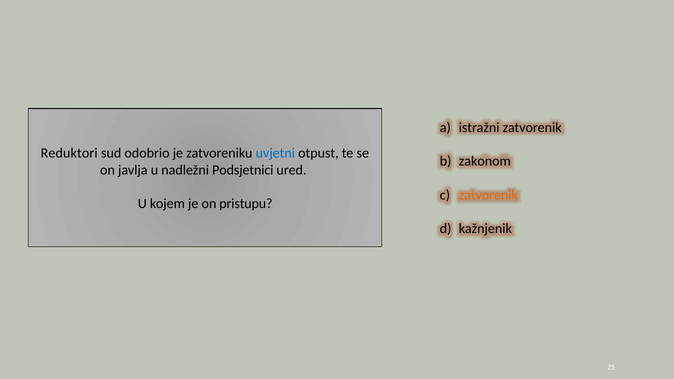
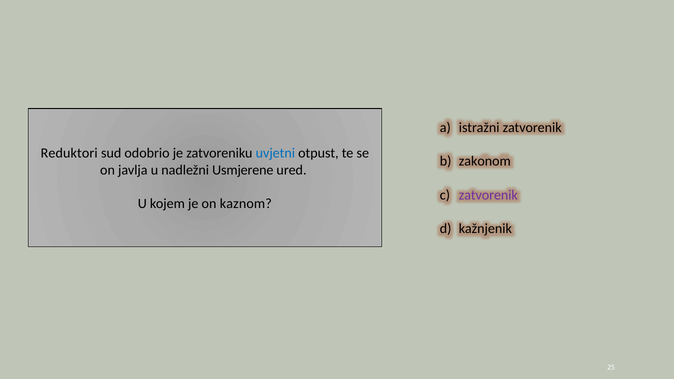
Podsjetnici: Podsjetnici -> Usmjerene (243, 170)
zatvorenik colour: orange -> purple (488, 195)
pristupu: pristupu -> kaznom (246, 204)
